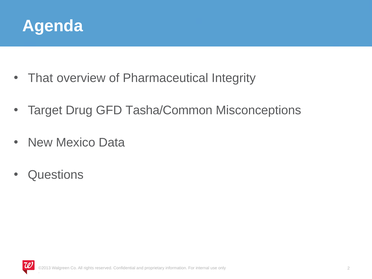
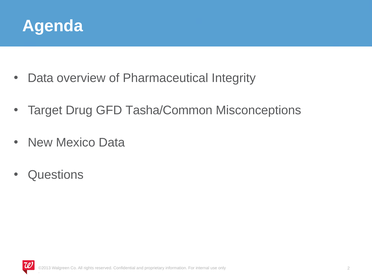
That: That -> Data (41, 78)
